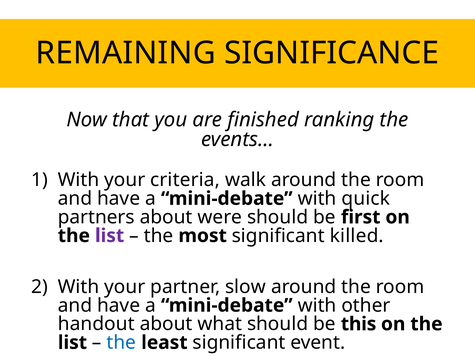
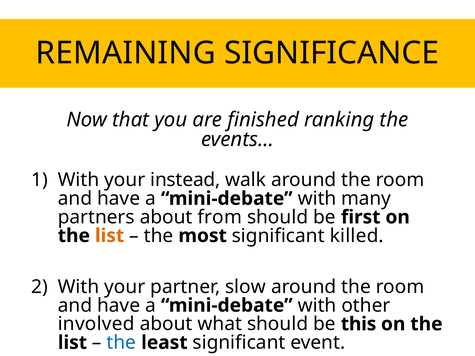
criteria: criteria -> instead (185, 180)
quick: quick -> many (366, 199)
were: were -> from (220, 217)
list colour: purple -> orange (110, 236)
handout: handout -> involved (96, 324)
